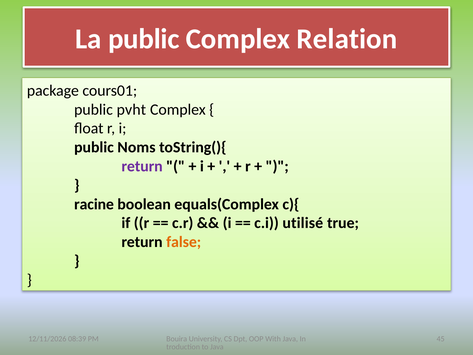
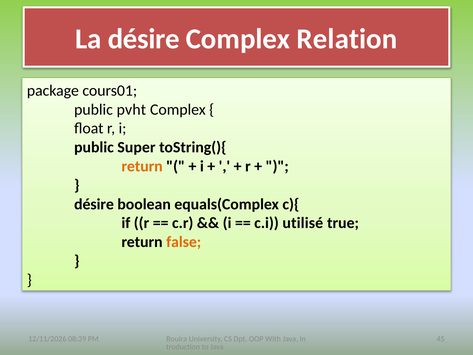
La public: public -> désire (144, 39)
Noms: Noms -> Super (136, 147)
return colour: purple -> orange (142, 166)
racine: racine -> désire (94, 204)
